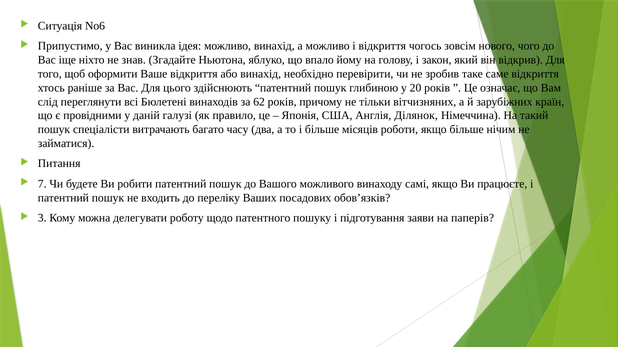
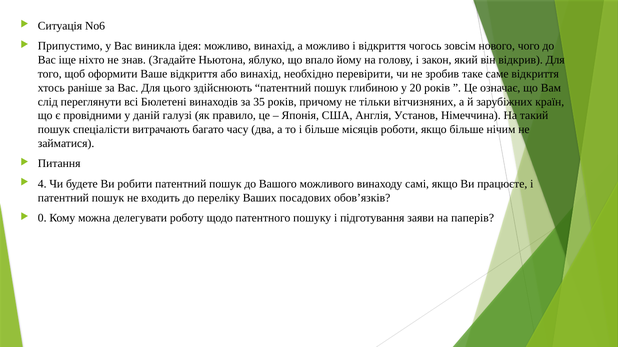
62: 62 -> 35 (259, 102)
Ділянок: Ділянок -> Установ (416, 116)
7: 7 -> 4 (42, 184)
3: 3 -> 0 (42, 219)
